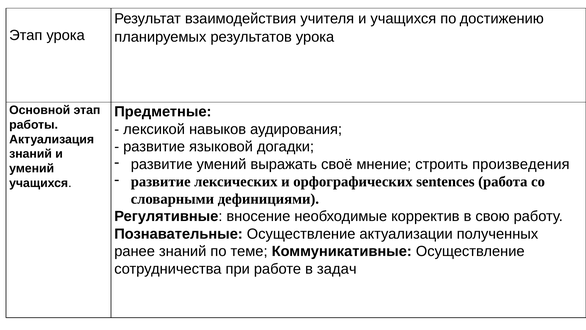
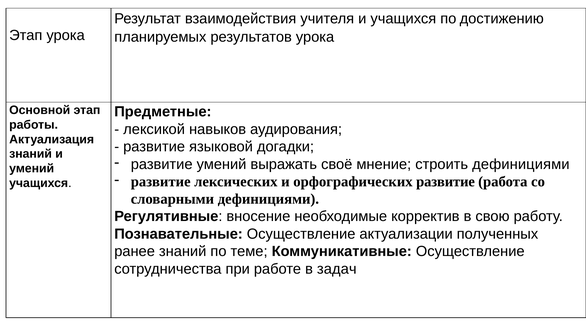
строить произведения: произведения -> дефинициями (521, 164)
орфографических sentences: sentences -> развитие (445, 181)
